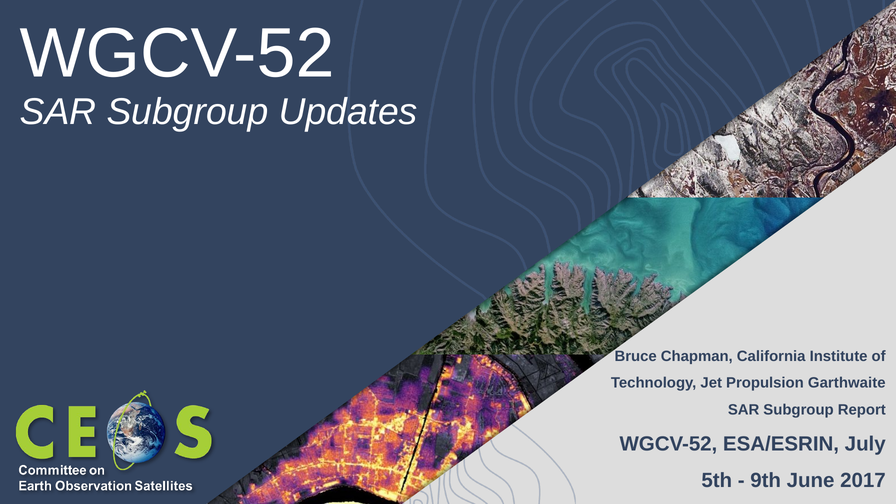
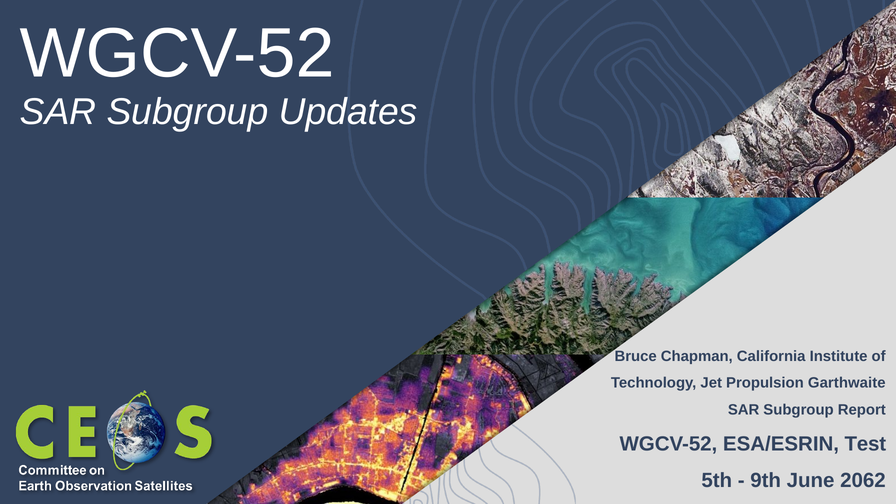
July: July -> Test (865, 444)
2017: 2017 -> 2062 (863, 481)
